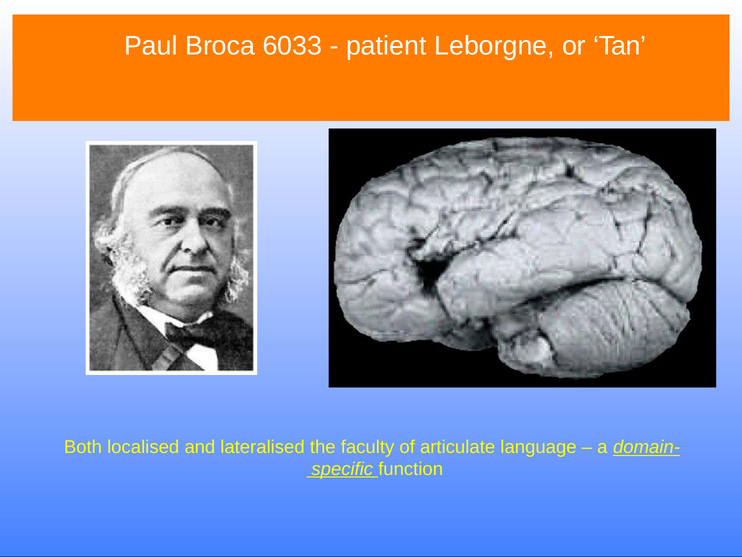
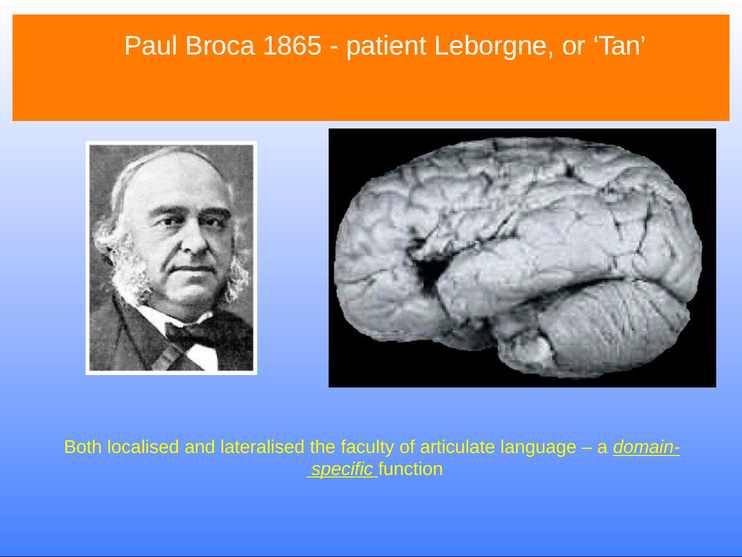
6033: 6033 -> 1865 (292, 46)
